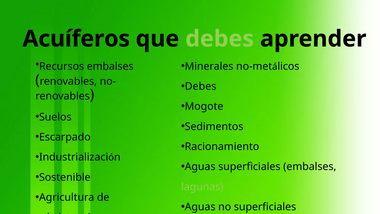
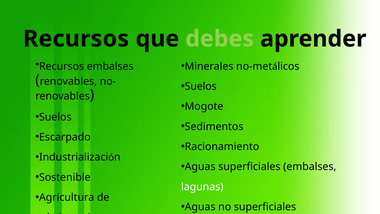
Acuíferos: Acuíferos -> Recursos (76, 39)
Debes: Debes -> Suelos (201, 86)
lagunas colour: light green -> white (202, 187)
